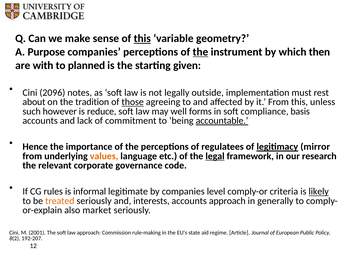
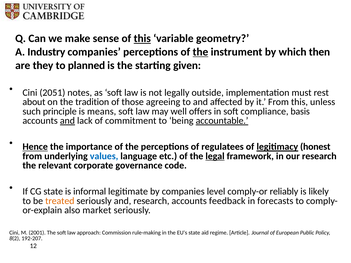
Purpose: Purpose -> Industry (46, 52)
with: with -> they (43, 65)
2096: 2096 -> 2051 (52, 93)
those underline: present -> none (133, 102)
however: however -> principle (60, 111)
reduce: reduce -> means (102, 111)
forms: forms -> offers (200, 111)
and underline: none -> present (67, 121)
Hence underline: none -> present (35, 147)
mirror: mirror -> honest (315, 147)
values colour: orange -> blue (104, 156)
CG rules: rules -> state (53, 192)
criteria: criteria -> reliably (284, 192)
likely underline: present -> none (319, 192)
and interests: interests -> research (151, 201)
accounts approach: approach -> feedback (227, 201)
generally: generally -> forecasts (275, 201)
